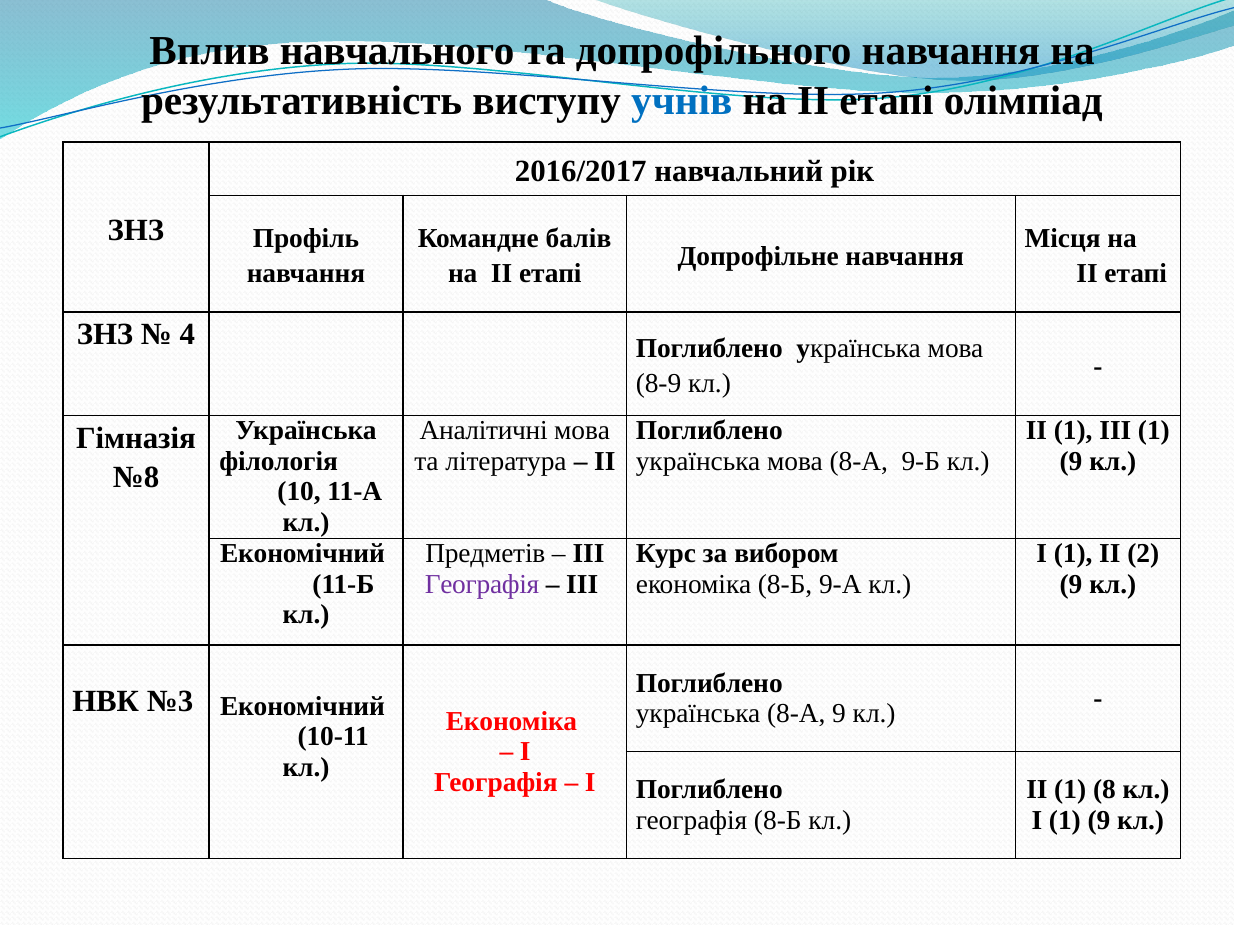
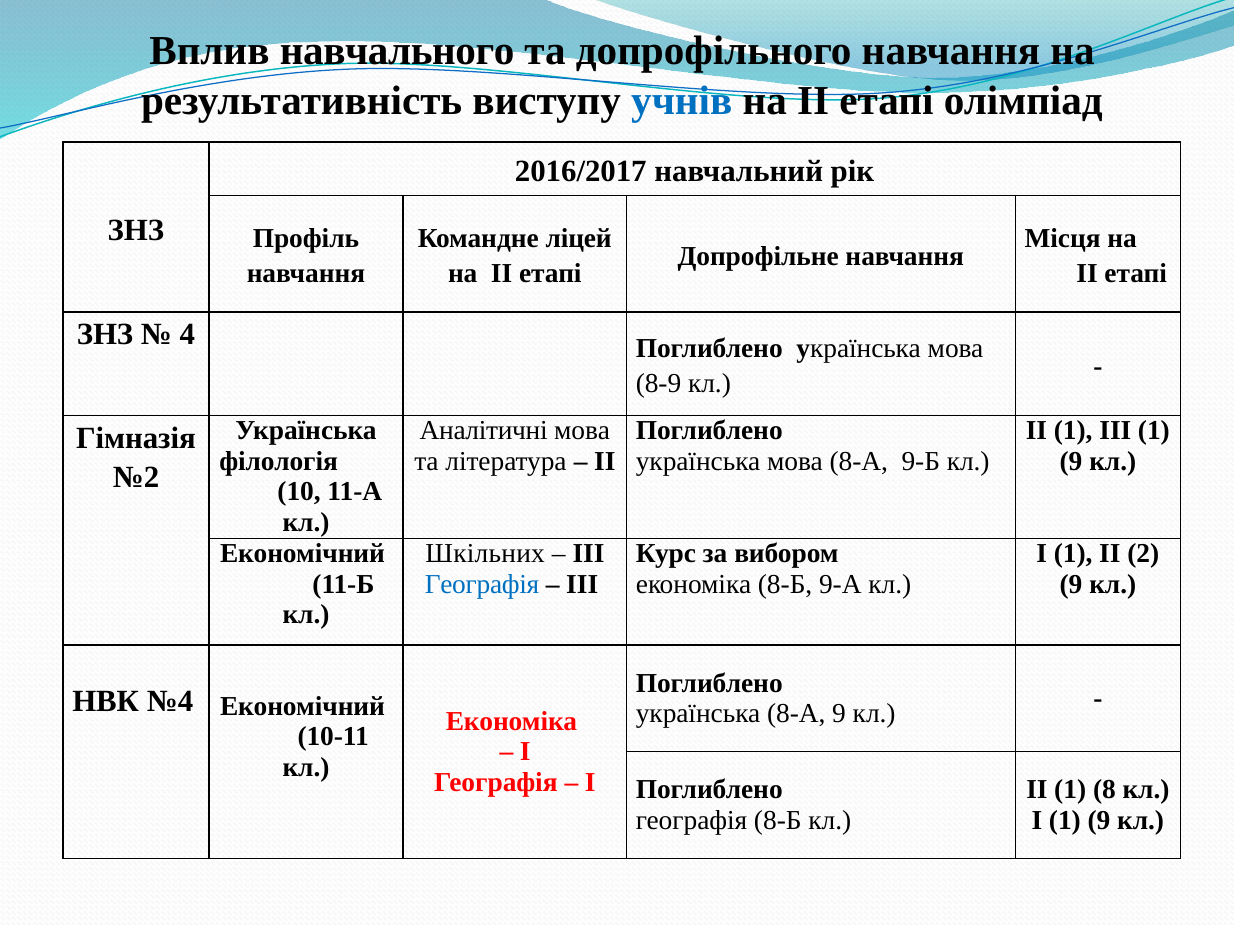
балів: балів -> ліцей (579, 239)
№8: №8 -> №2 (136, 477)
Предметів: Предметів -> Шкільних (485, 554)
Географія colour: purple -> blue (482, 584)
№3: №3 -> №4 (170, 702)
